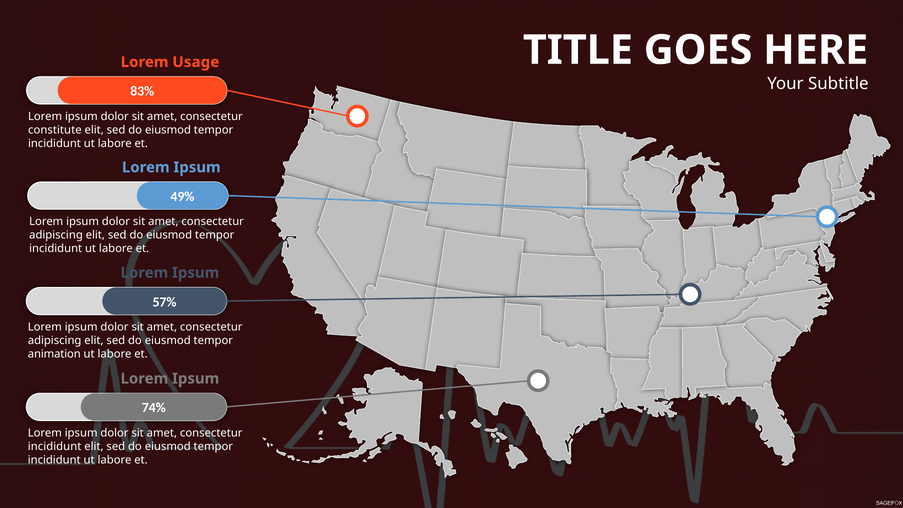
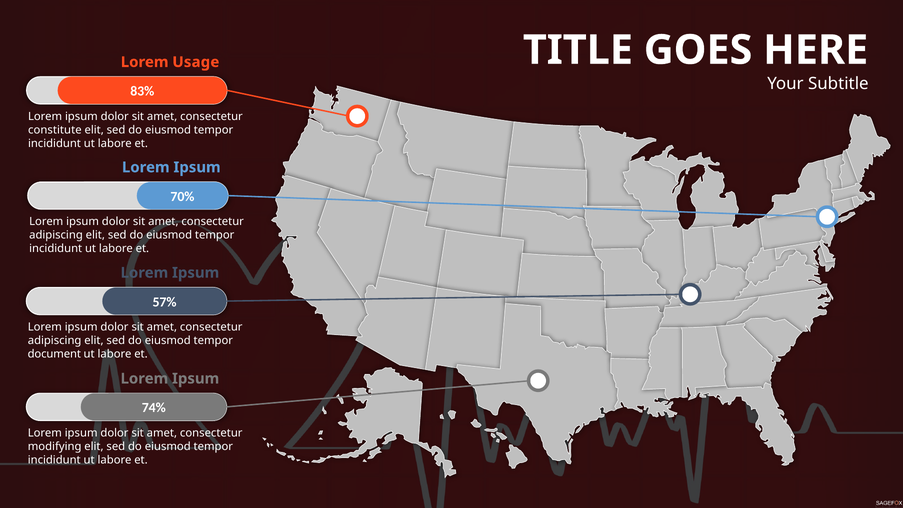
49%: 49% -> 70% (182, 197)
animation: animation -> document (54, 354)
incididunt: incididunt -> modifying (55, 446)
